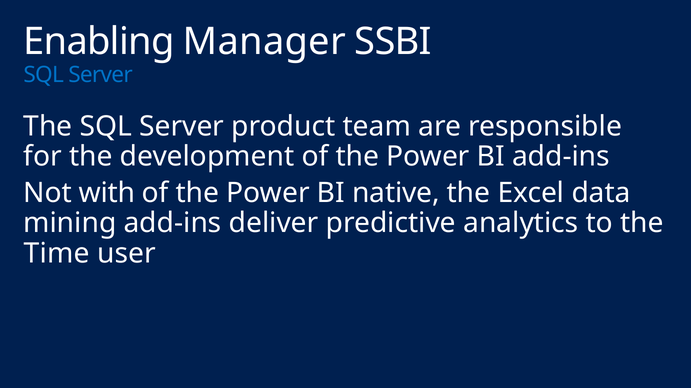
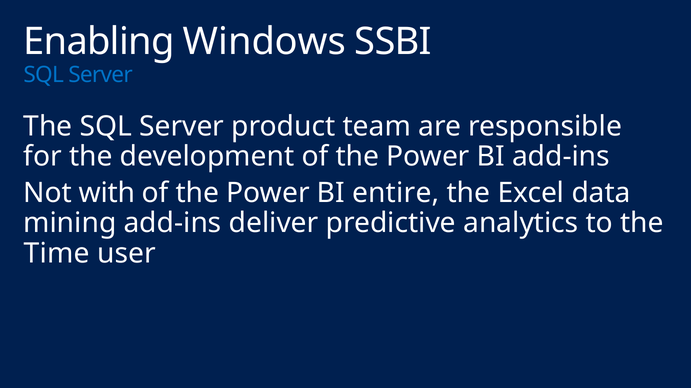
Manager: Manager -> Windows (265, 42)
native: native -> entire (396, 193)
